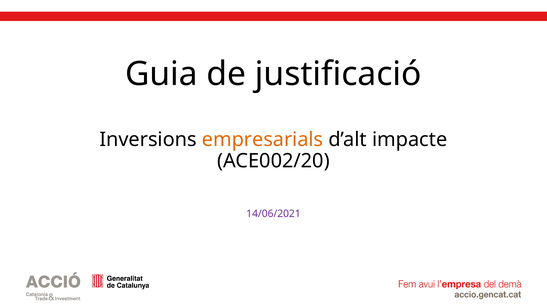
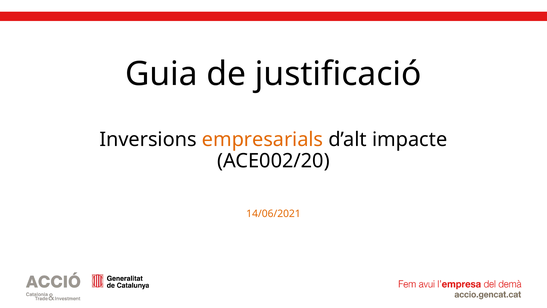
14/06/2021 colour: purple -> orange (273, 214)
